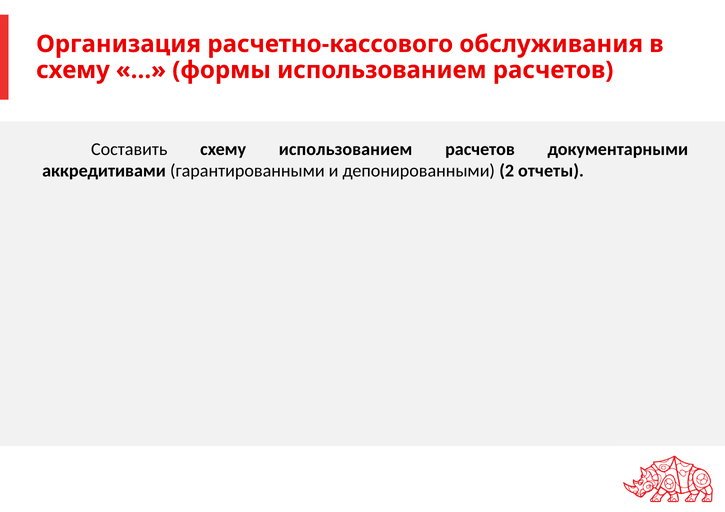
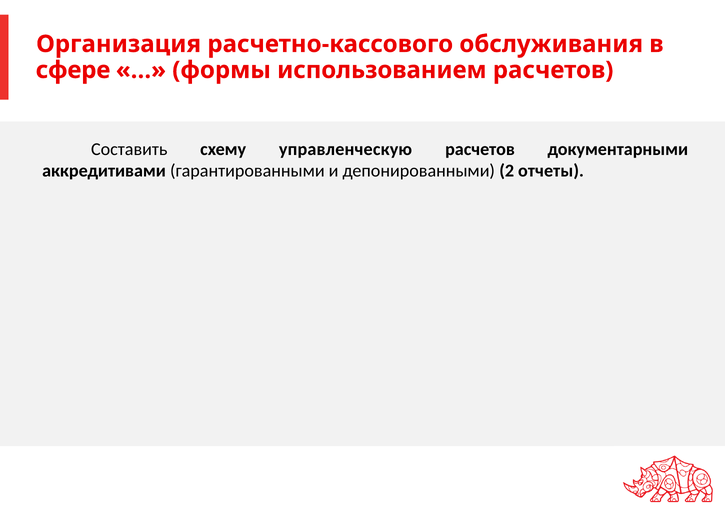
схему: схему -> сфере (73, 70)
схему использованием: использованием -> управленческую (346, 149)
